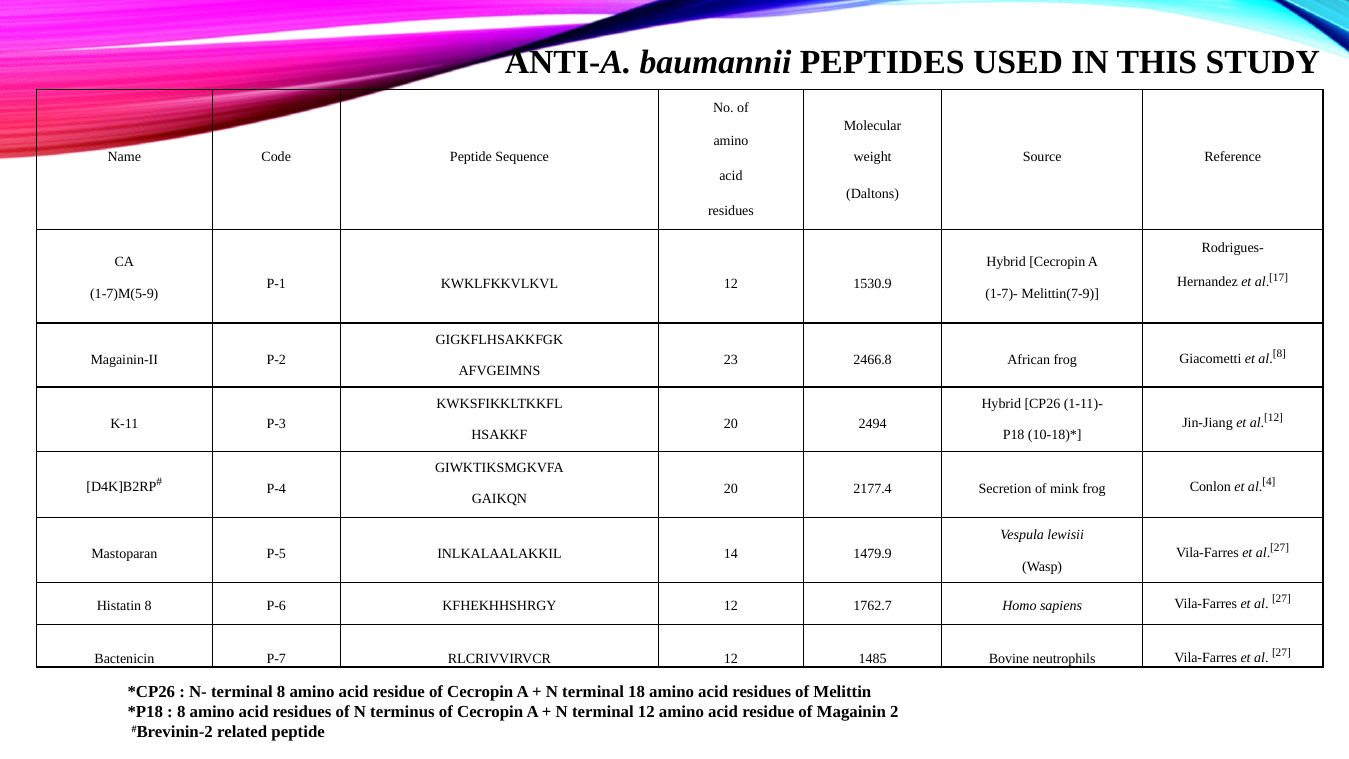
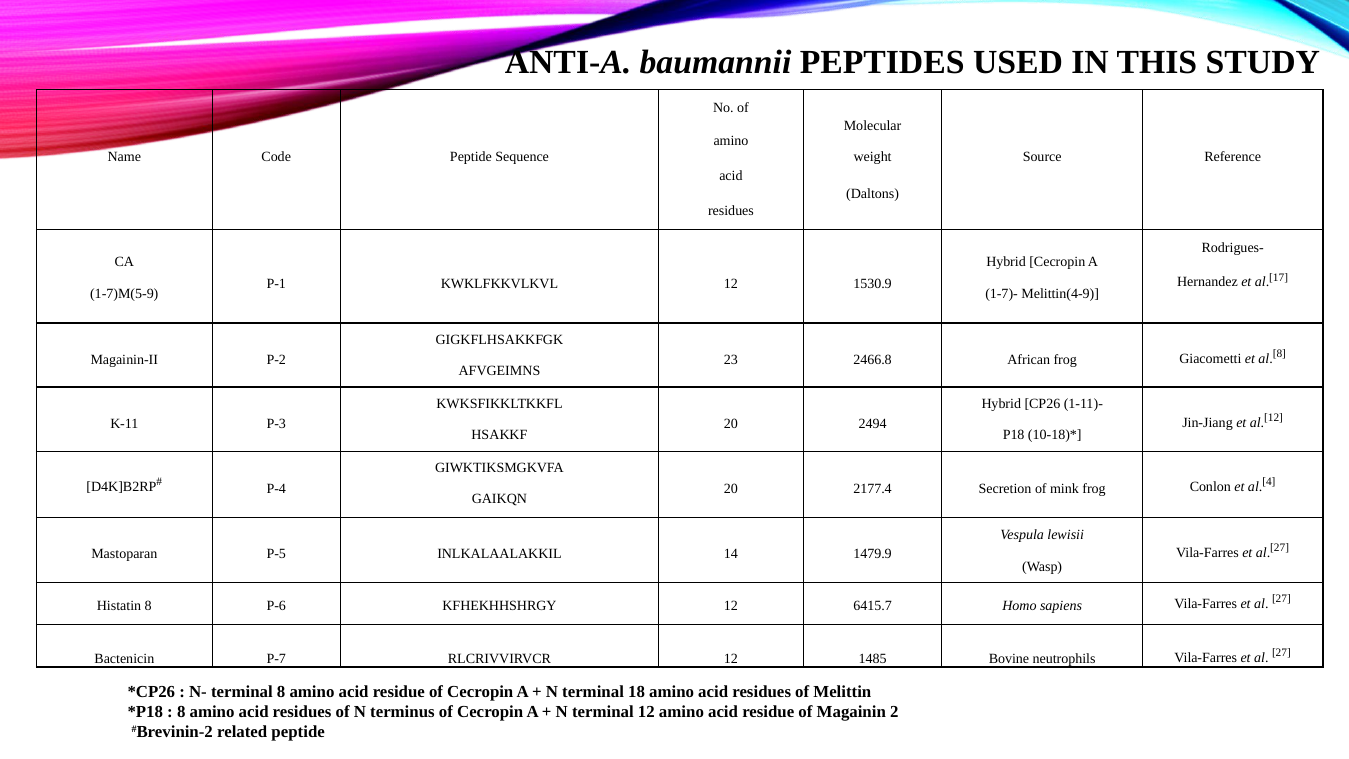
Melittin(7-9: Melittin(7-9 -> Melittin(4-9 (1060, 294)
1762.7: 1762.7 -> 6415.7 (873, 605)
